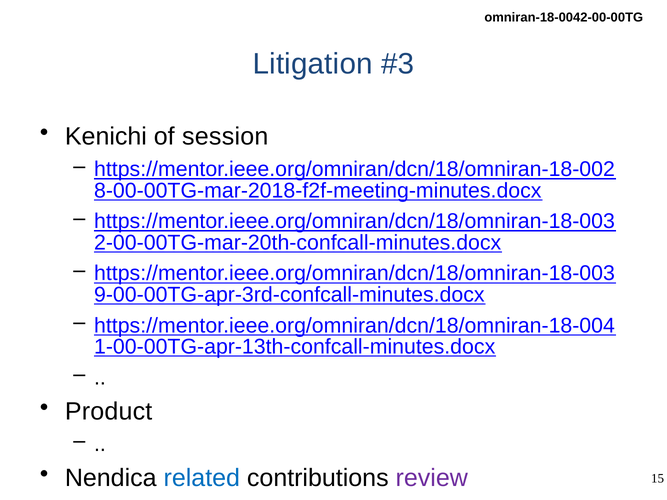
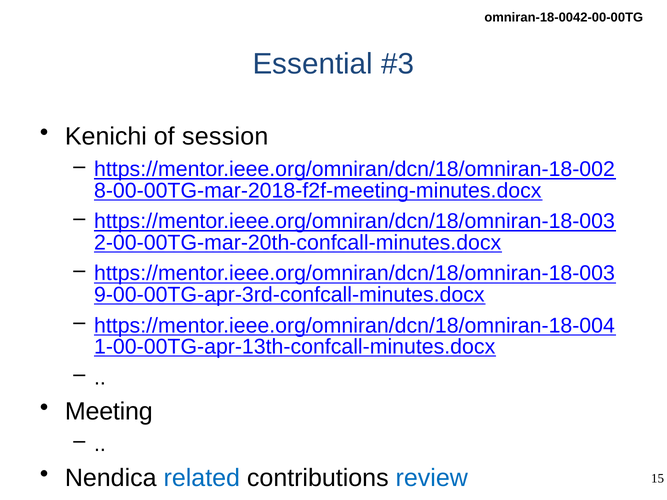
Litigation: Litigation -> Essential (313, 64)
Product: Product -> Meeting (109, 412)
review colour: purple -> blue (432, 478)
